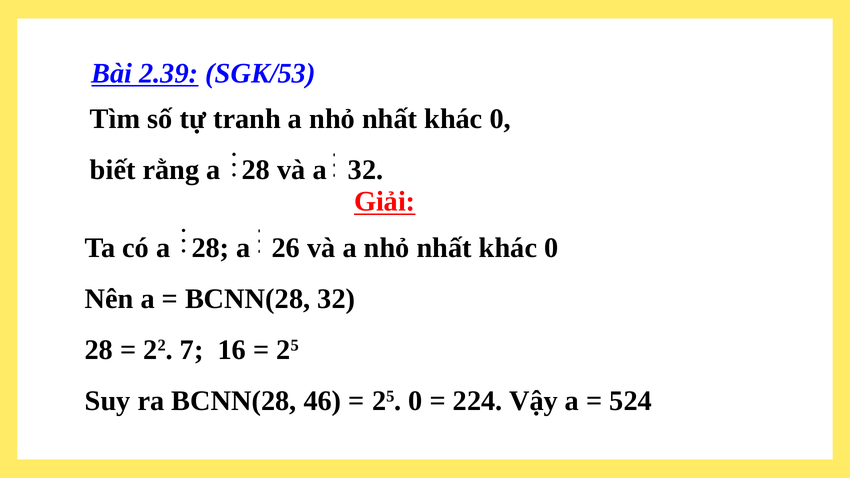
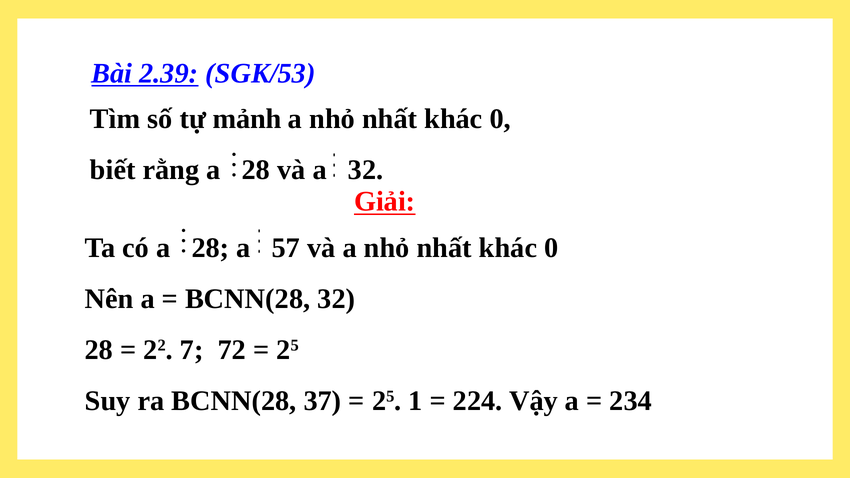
tranh: tranh -> mảnh (247, 119)
26: 26 -> 57 (286, 248)
16: 16 -> 72 (232, 350)
46: 46 -> 37 (322, 401)
25 0: 0 -> 1 (416, 401)
524: 524 -> 234 (631, 401)
